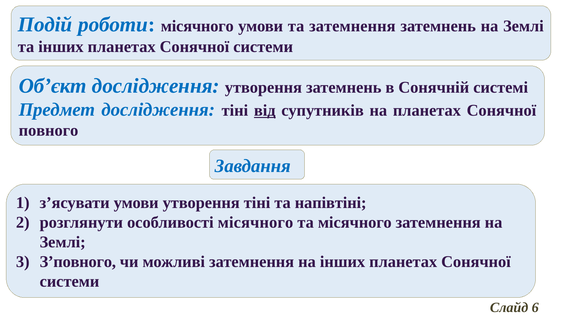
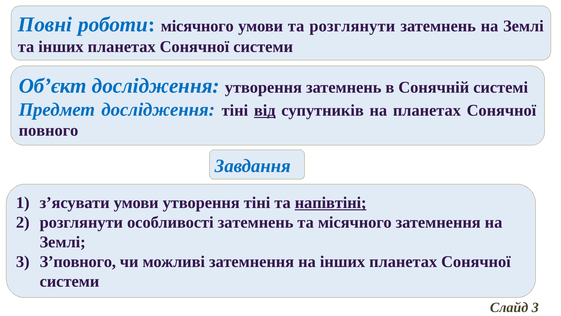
Подій: Подій -> Повні (45, 25)
та затемнення: затемнення -> розглянути (352, 26)
напівтіні underline: none -> present (331, 202)
особливості місячного: місячного -> затемнень (256, 222)
Слайд 6: 6 -> 3 (535, 307)
